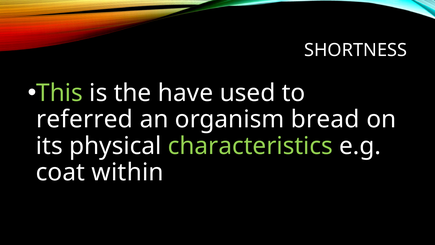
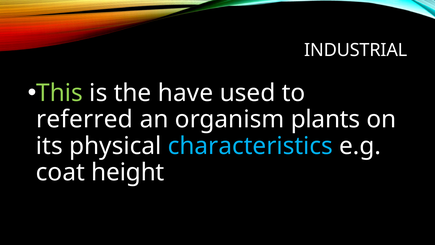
SHORTNESS: SHORTNESS -> INDUSTRIAL (356, 50)
bread: bread -> plants (325, 119)
characteristics colour: light green -> light blue (250, 146)
within: within -> height (128, 172)
